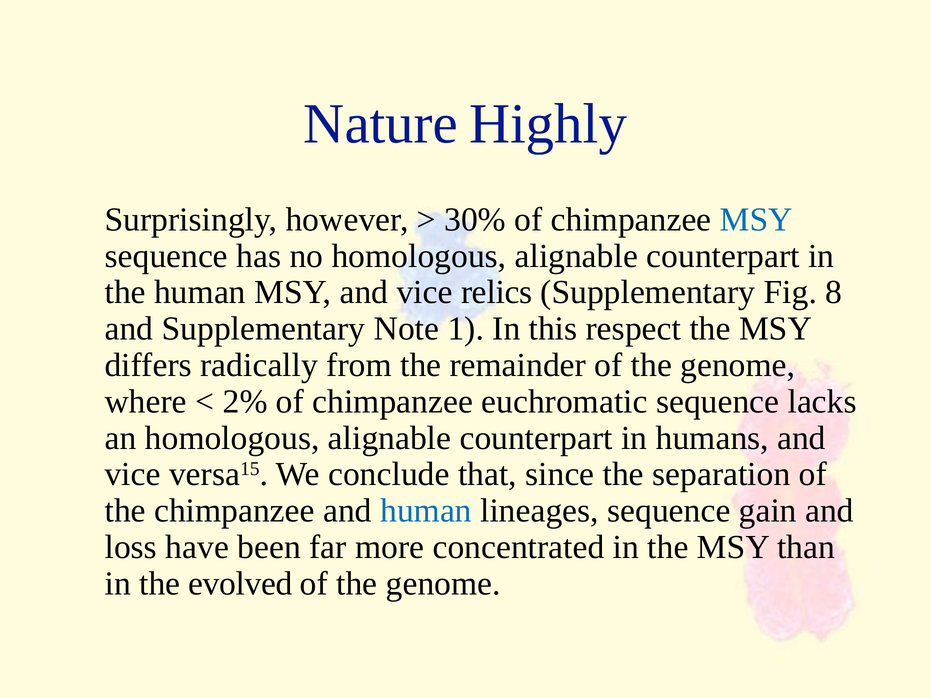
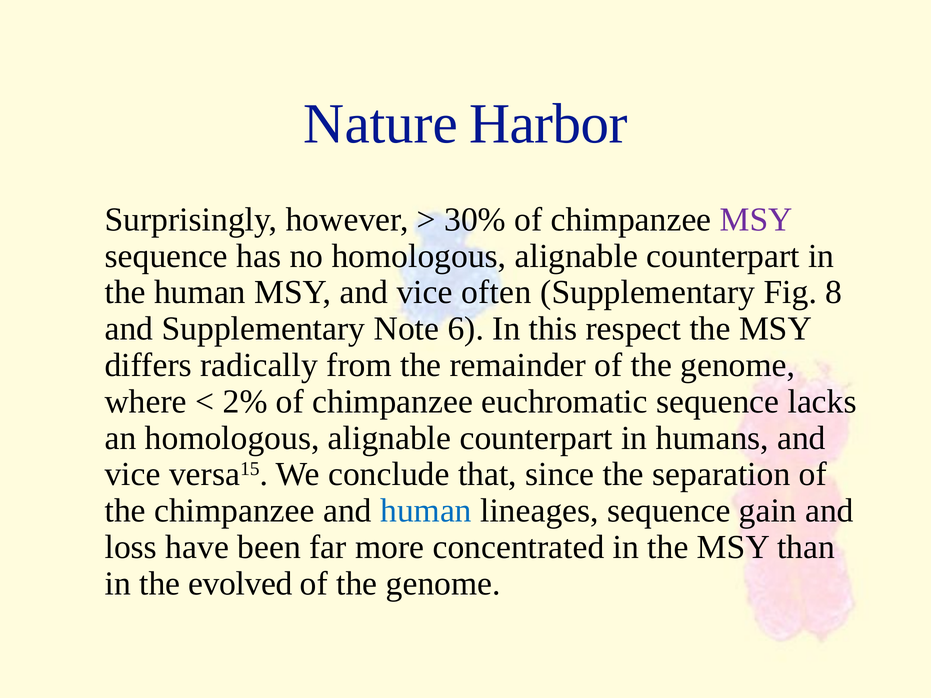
Highly: Highly -> Harbor (548, 124)
MSY colour: blue -> purple (756, 220)
relics: relics -> often (496, 293)
1: 1 -> 6 (466, 329)
